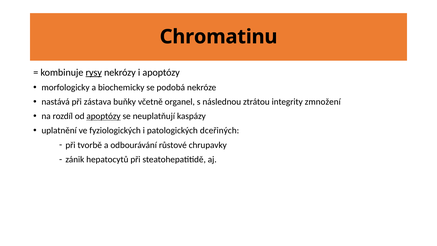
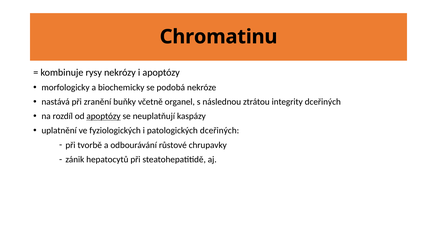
rysy underline: present -> none (94, 72)
zástava: zástava -> zranění (98, 102)
integrity zmnožení: zmnožení -> dceřiných (323, 102)
